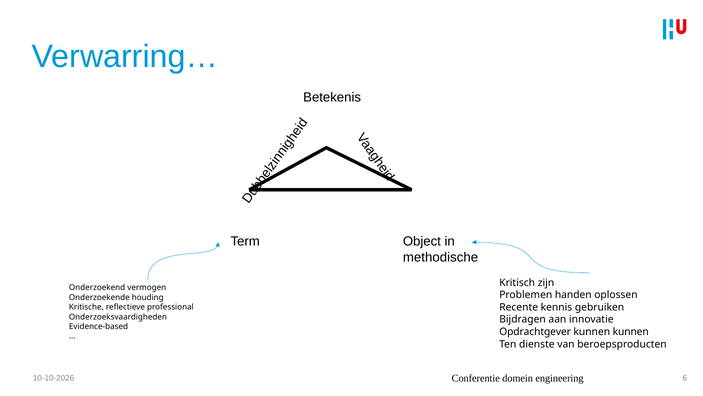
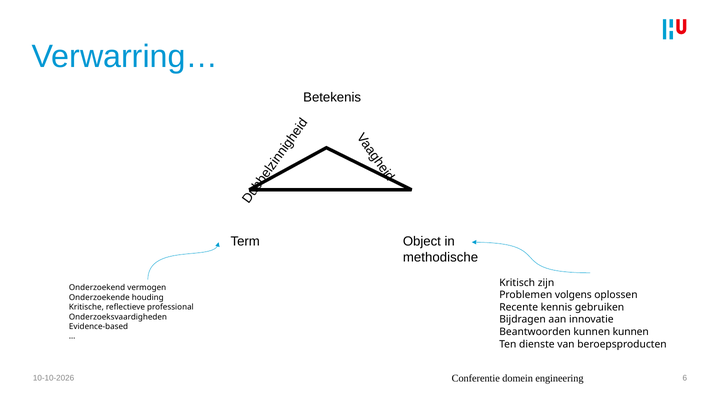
handen: handen -> volgens (573, 295)
Opdrachtgever: Opdrachtgever -> Beantwoorden (535, 331)
